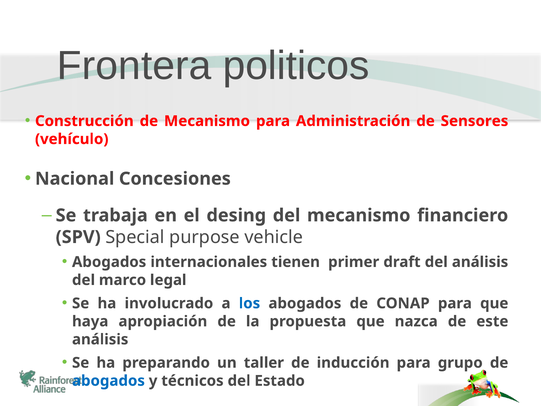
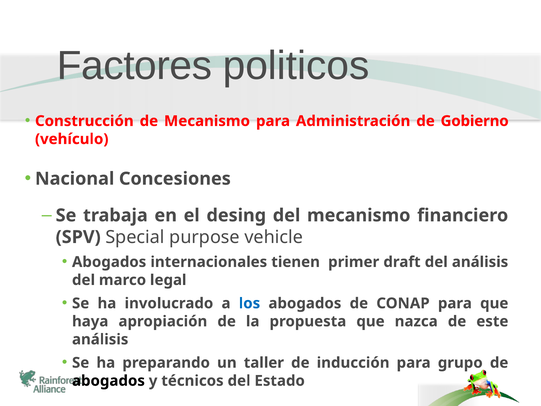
Frontera: Frontera -> Factores (134, 66)
Sensores: Sensores -> Gobierno (475, 121)
abogados colour: blue -> black (108, 381)
